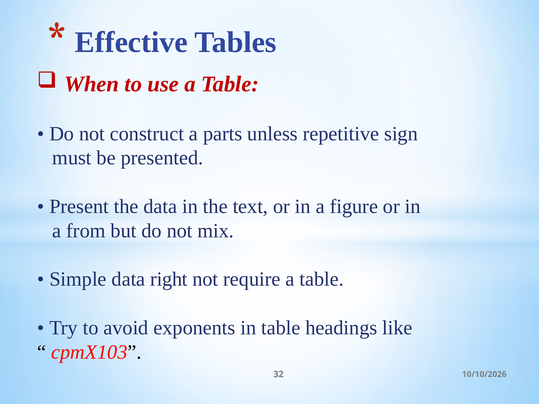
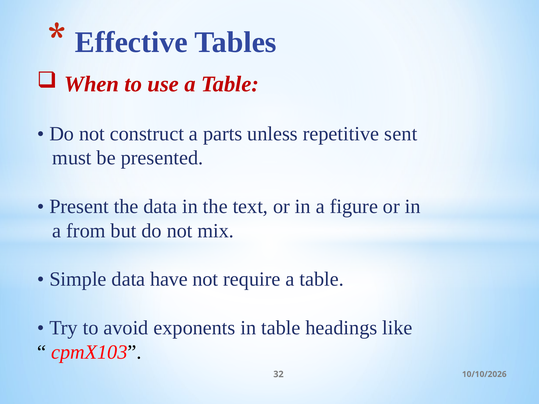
sign: sign -> sent (401, 134)
right: right -> have (169, 279)
